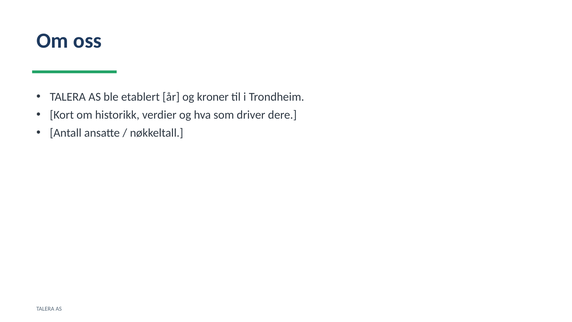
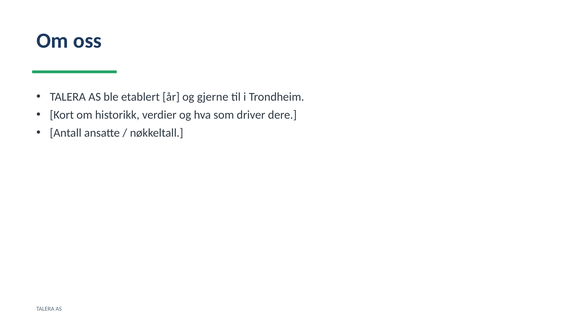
kroner: kroner -> gjerne (213, 97)
